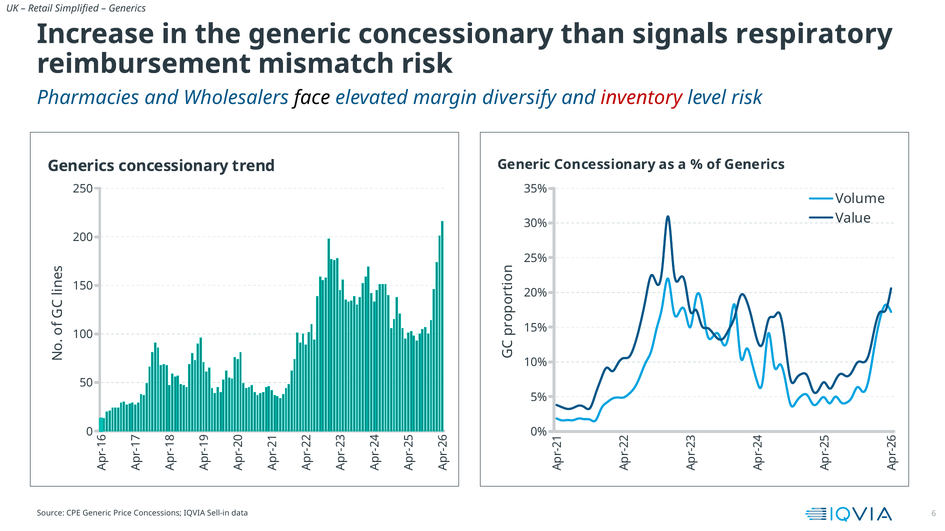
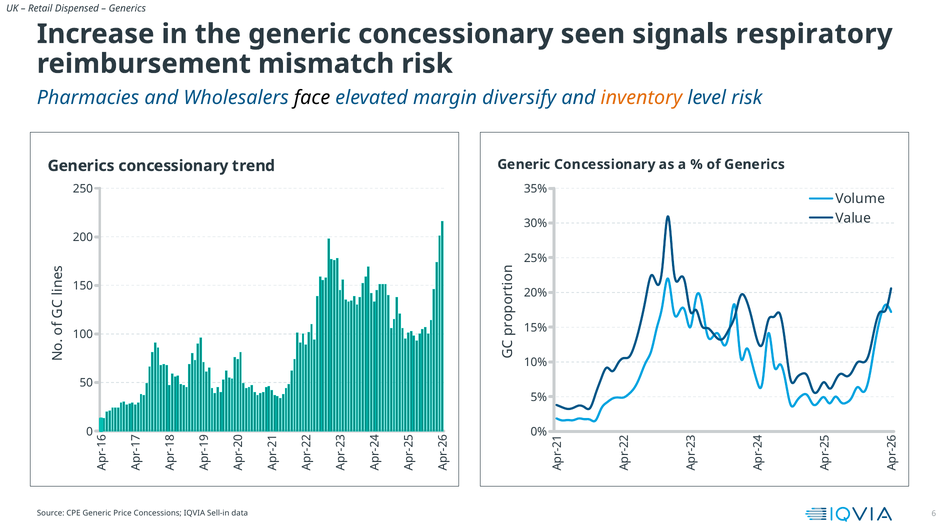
Simplified: Simplified -> Dispensed (77, 9)
than: than -> seen (593, 34)
inventory colour: red -> orange (641, 98)
